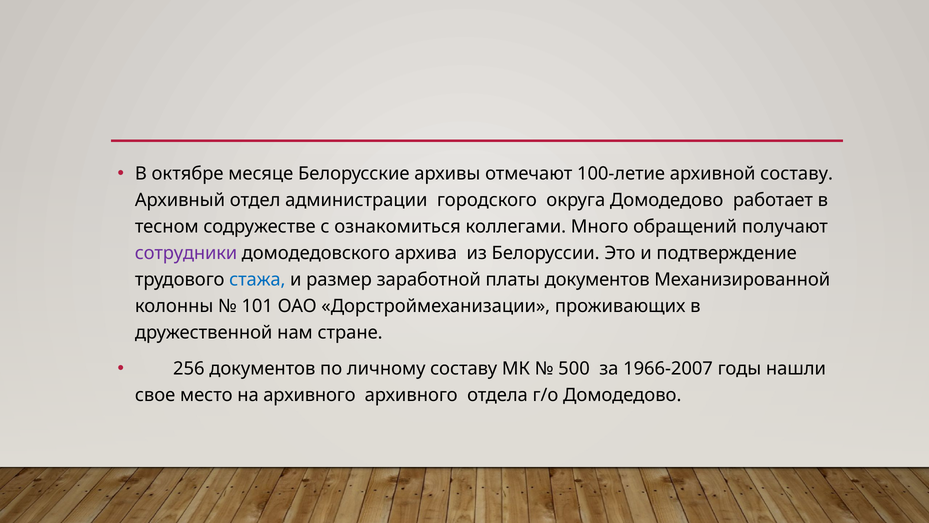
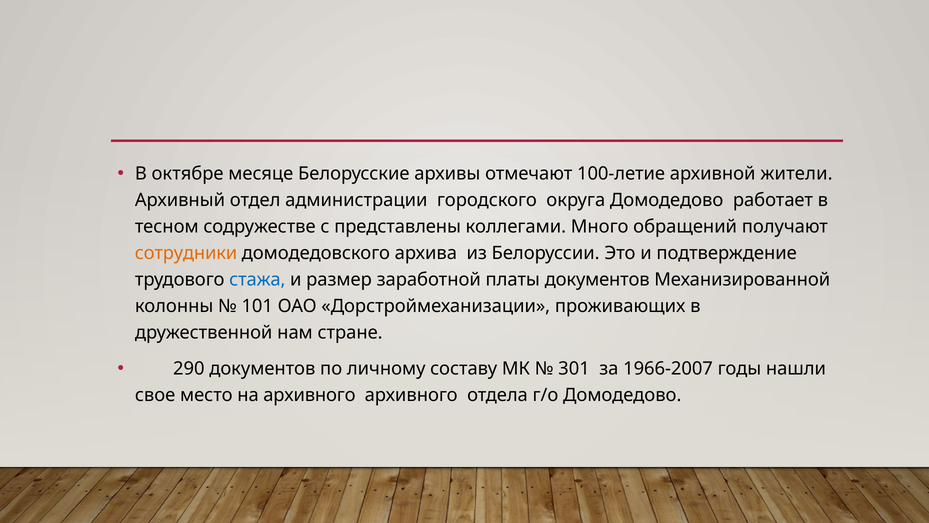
архивной составу: составу -> жители (797, 174)
ознакомиться: ознакомиться -> представлены (398, 227)
сотрудники colour: purple -> orange (186, 253)
256: 256 -> 290 (189, 369)
500: 500 -> 301 (574, 369)
